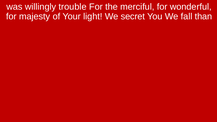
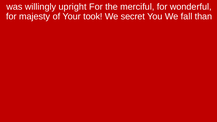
trouble: trouble -> upright (73, 7)
light: light -> took (93, 16)
